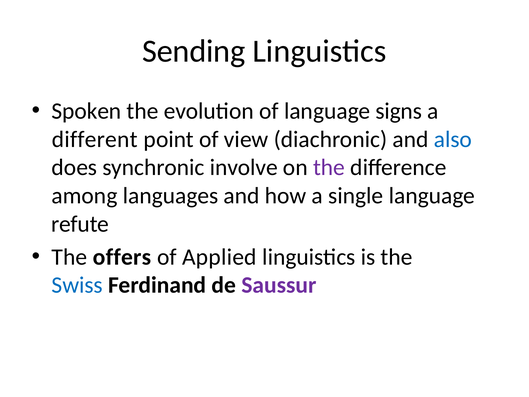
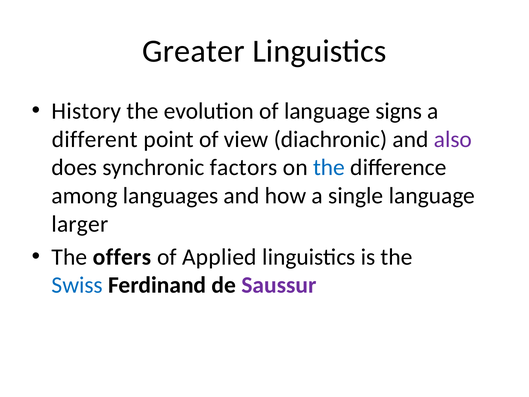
Sending: Sending -> Greater (193, 51)
Spoken: Spoken -> History (86, 111)
also colour: blue -> purple (453, 139)
involve: involve -> factors (244, 167)
the colour: purple -> blue (329, 167)
refute: refute -> larger (80, 224)
